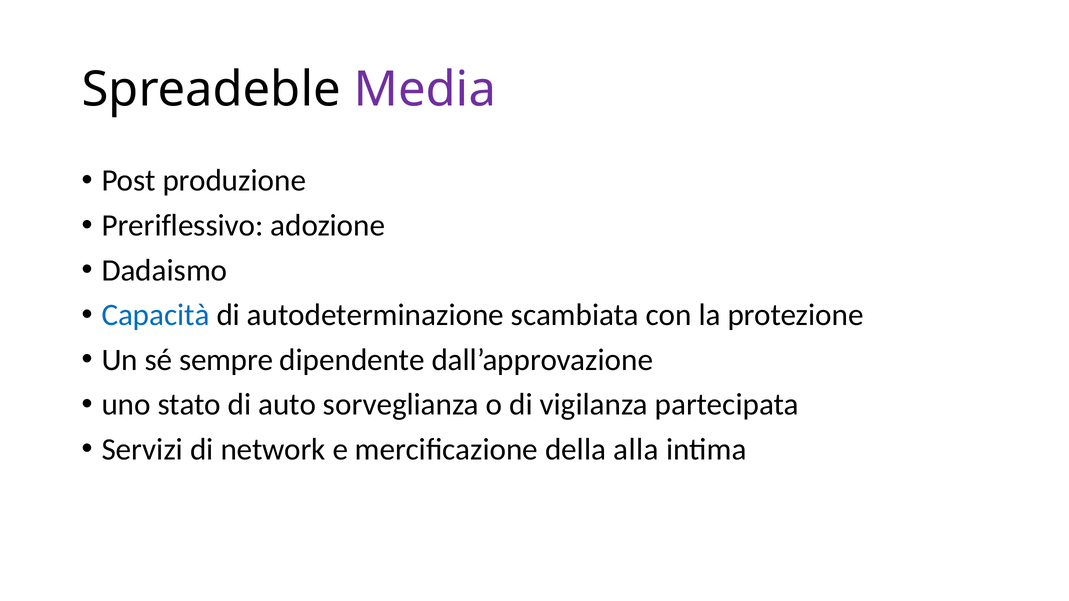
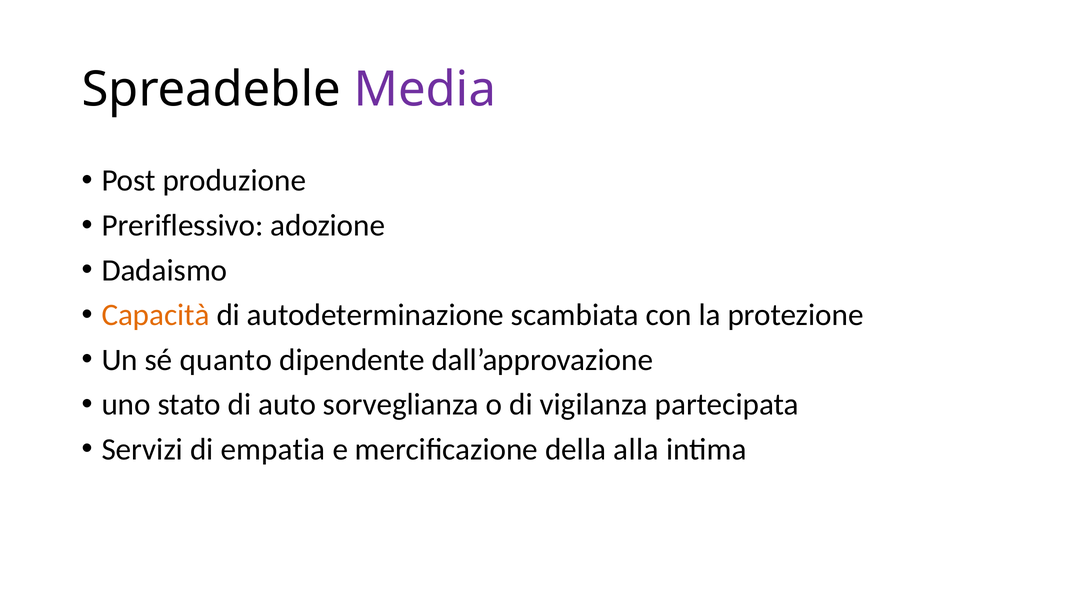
Capacità colour: blue -> orange (156, 315)
sempre: sempre -> quanto (226, 360)
network: network -> empatia (273, 450)
